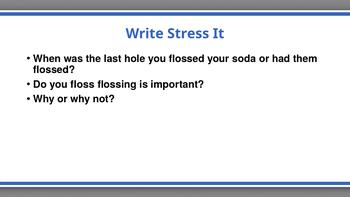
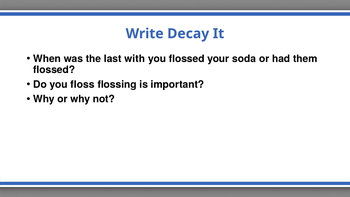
Stress: Stress -> Decay (188, 34)
hole: hole -> with (135, 59)
